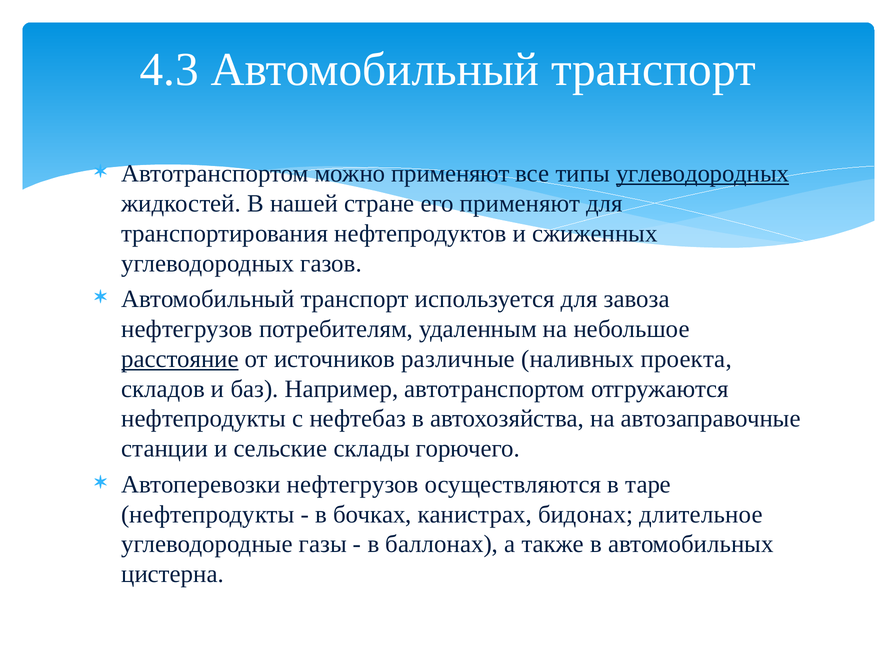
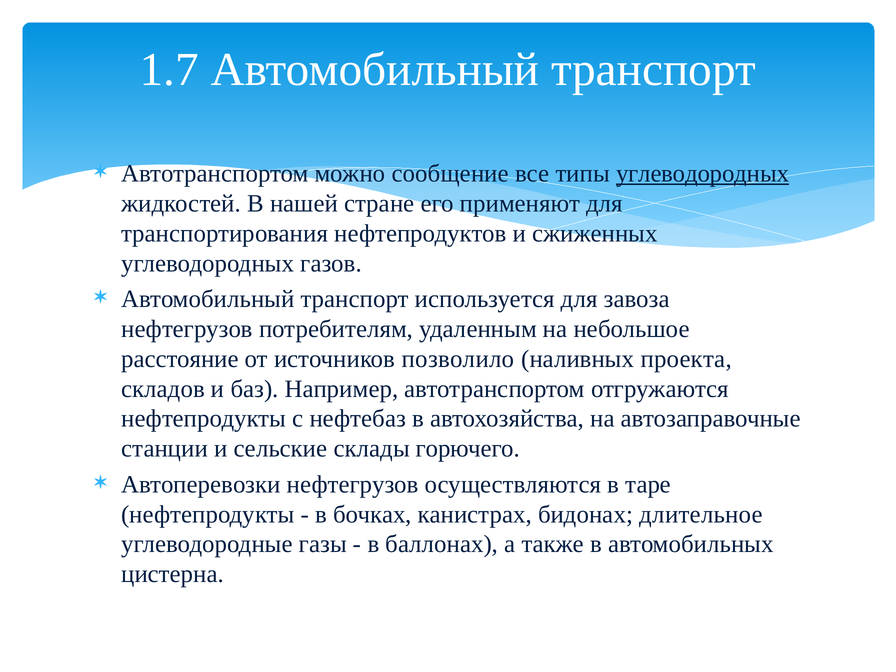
4.3: 4.3 -> 1.7 (169, 69)
можно применяют: применяют -> сообщение (450, 174)
расстояние underline: present -> none (180, 359)
различные: различные -> позволило (458, 359)
